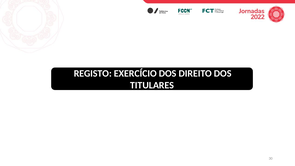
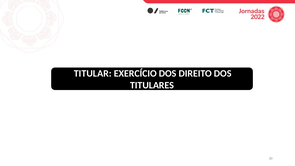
REGISTO: REGISTO -> TITULAR (93, 74)
